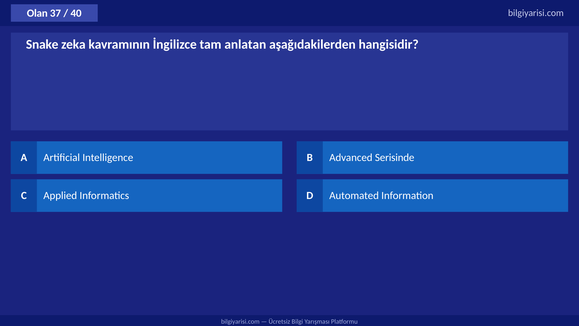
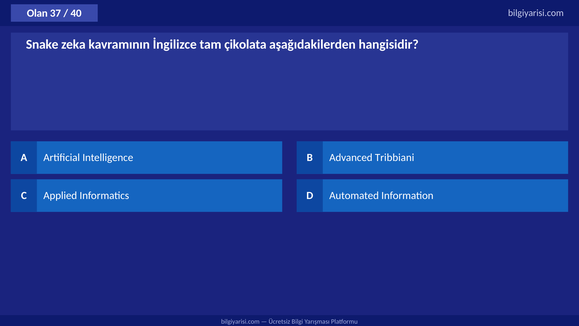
anlatan: anlatan -> çikolata (245, 45)
Serisinde: Serisinde -> Tribbiani (395, 158)
